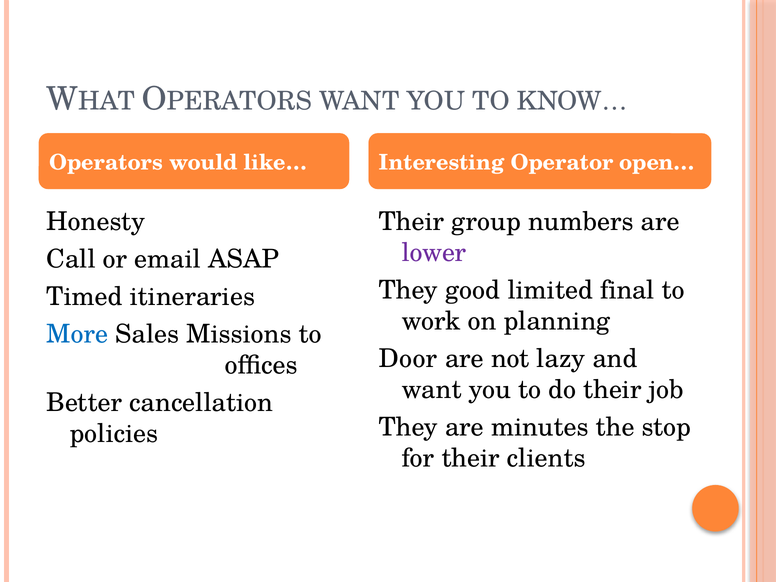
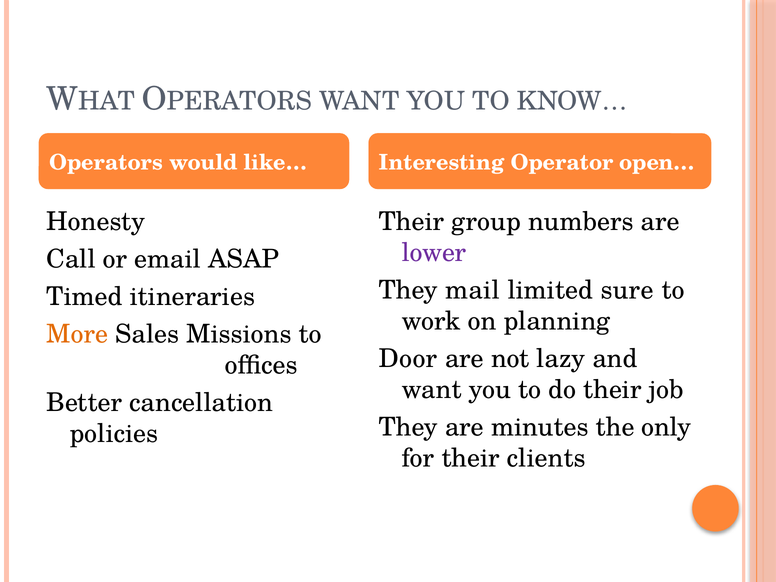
good: good -> mail (473, 290)
final: final -> sure (627, 290)
More colour: blue -> orange (77, 334)
stop: stop -> only (666, 427)
